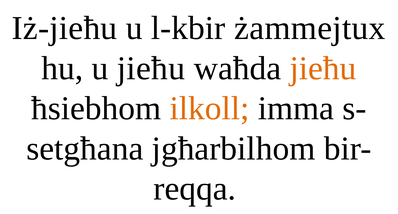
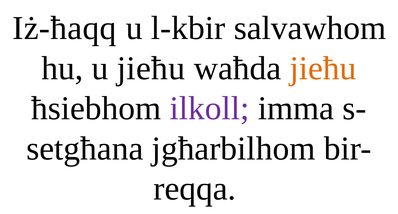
Iż-jieħu: Iż-jieħu -> Iż-ħaqq (64, 28)
żammejtux: żammejtux -> salvawhom (310, 28)
ilkoll colour: orange -> purple (209, 109)
